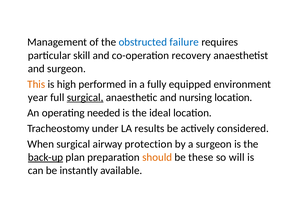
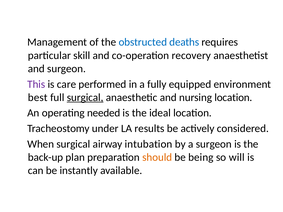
failure: failure -> deaths (184, 42)
This colour: orange -> purple (36, 84)
high: high -> care (67, 84)
year: year -> best (38, 98)
protection: protection -> intubation (149, 144)
back-up underline: present -> none (46, 157)
these: these -> being (201, 157)
